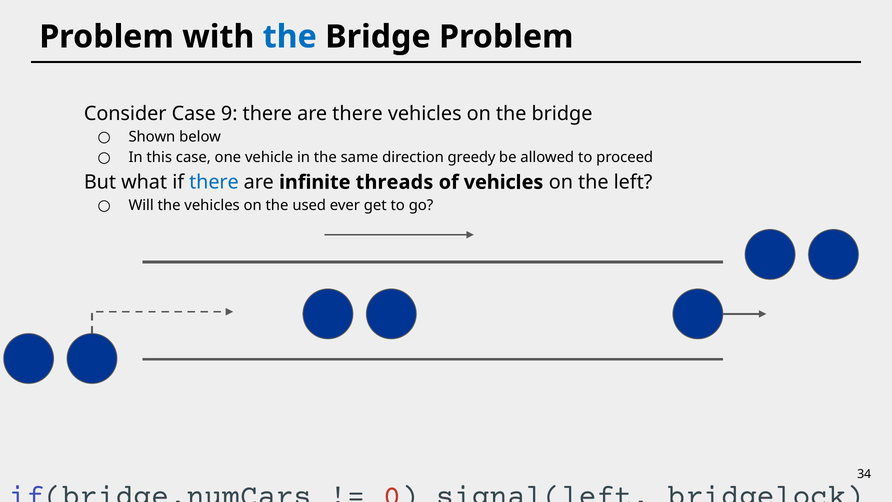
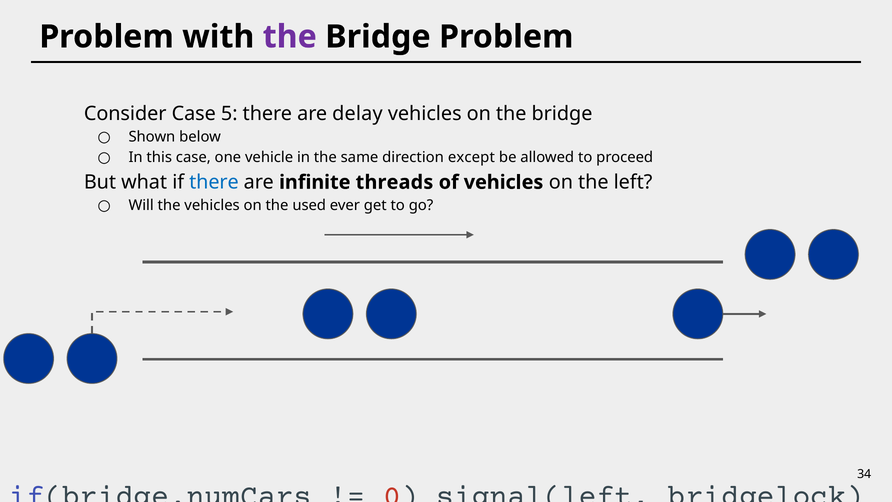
the colour: blue -> purple (290, 37)
9: 9 -> 5 (229, 114)
are there: there -> delay (357, 114)
greedy: greedy -> except (471, 157)
